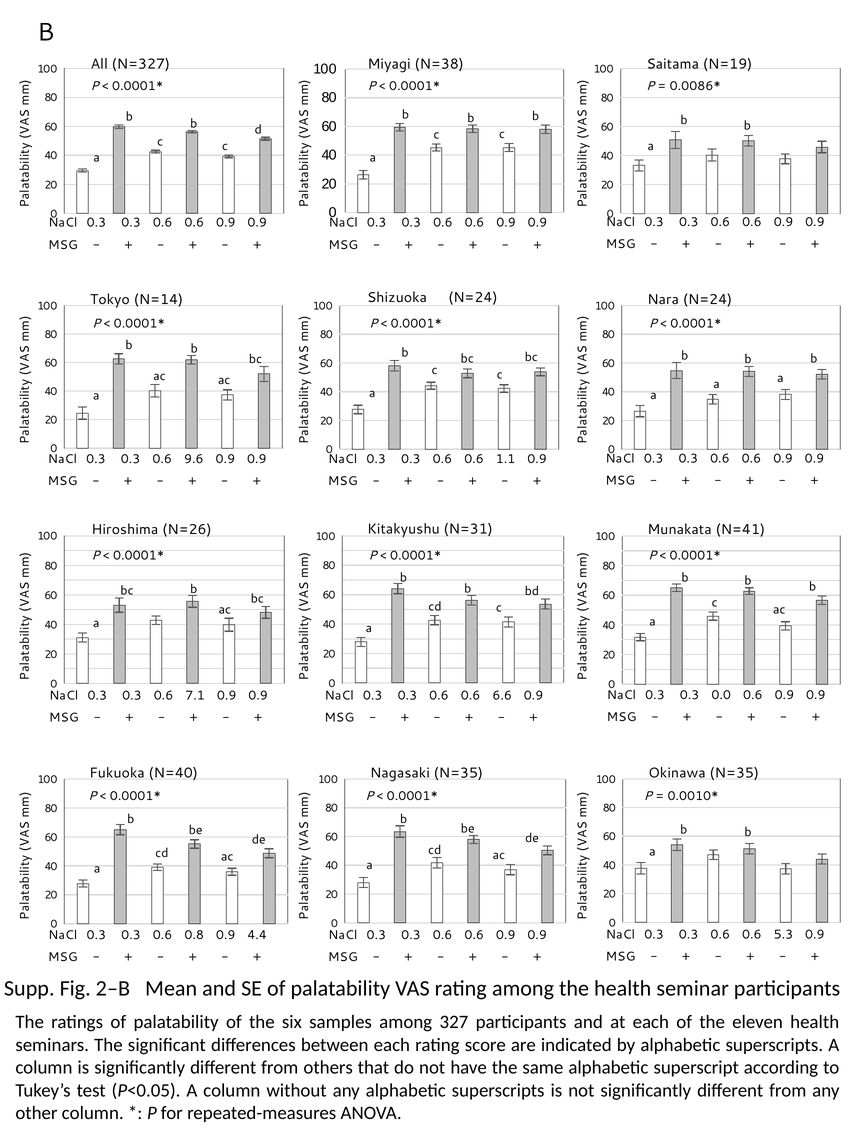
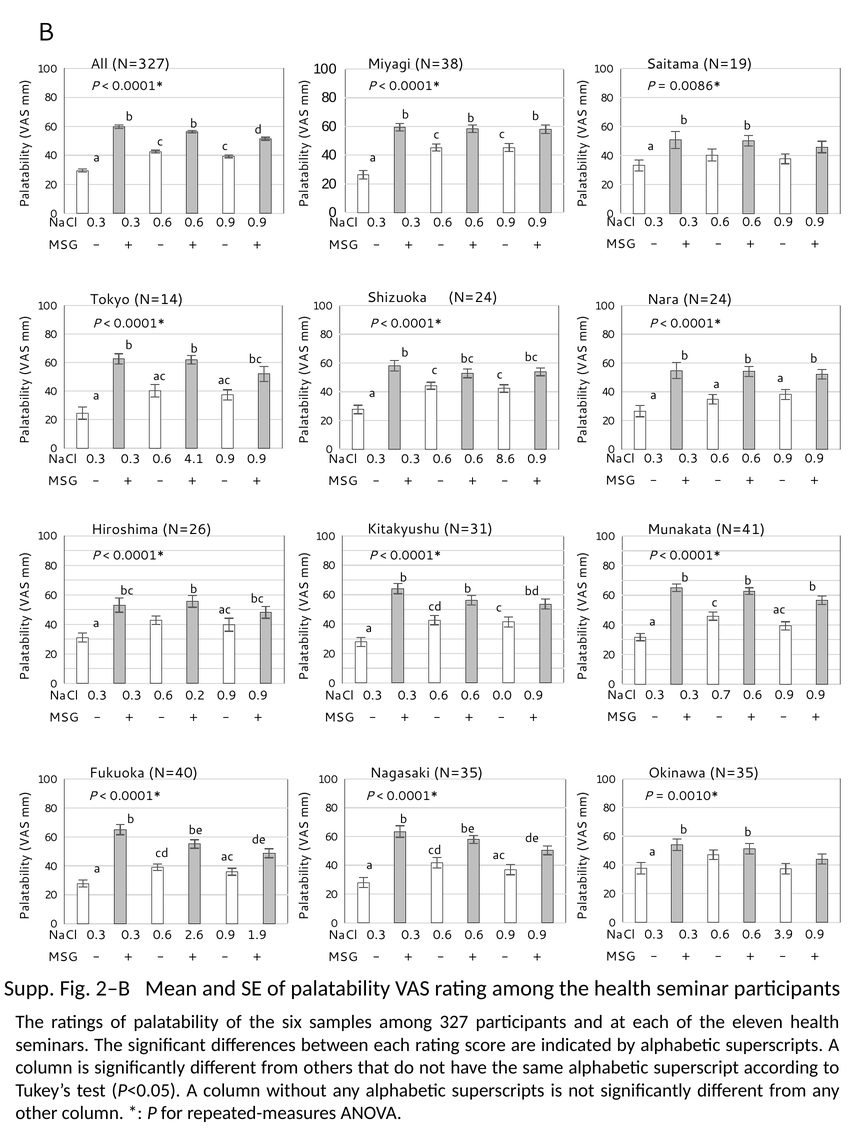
9.6: 9.6 -> 4.1 (194, 459)
1.1: 1.1 -> 8.6 (506, 459)
0.0: 0.0 -> 0.7 (721, 695)
7.1: 7.1 -> 0.2 (195, 695)
6.6: 6.6 -> 0.0 (502, 695)
5.3: 5.3 -> 3.9 (783, 934)
0.8: 0.8 -> 2.6 (194, 935)
4.4: 4.4 -> 1.9 (257, 935)
